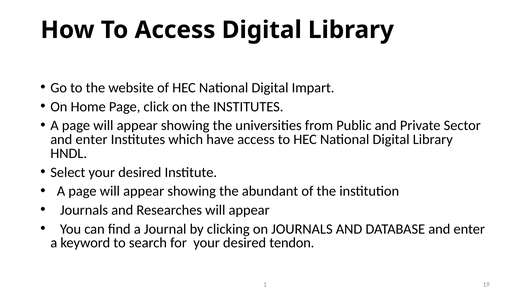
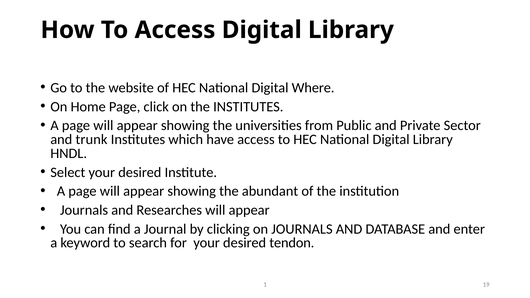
Impart: Impart -> Where (313, 88)
enter: enter -> trunk (91, 140)
